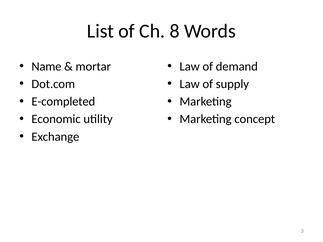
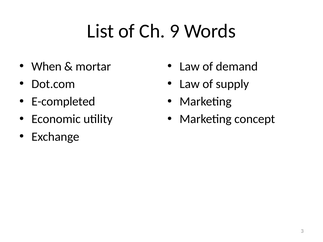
8: 8 -> 9 (175, 31)
Name: Name -> When (46, 67)
